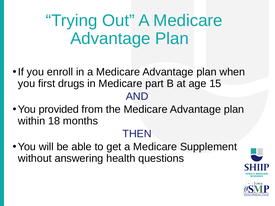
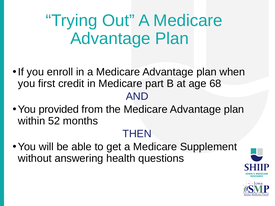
drugs: drugs -> credit (71, 84)
15: 15 -> 68 (215, 84)
18: 18 -> 52 (54, 121)
